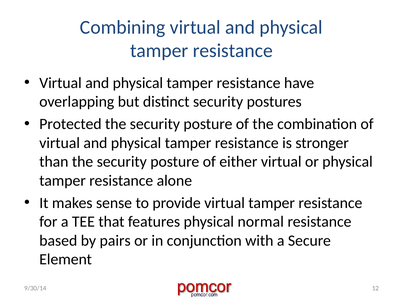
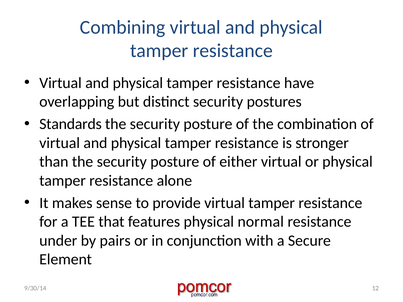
Protected: Protected -> Standards (71, 124)
based: based -> under (58, 241)
